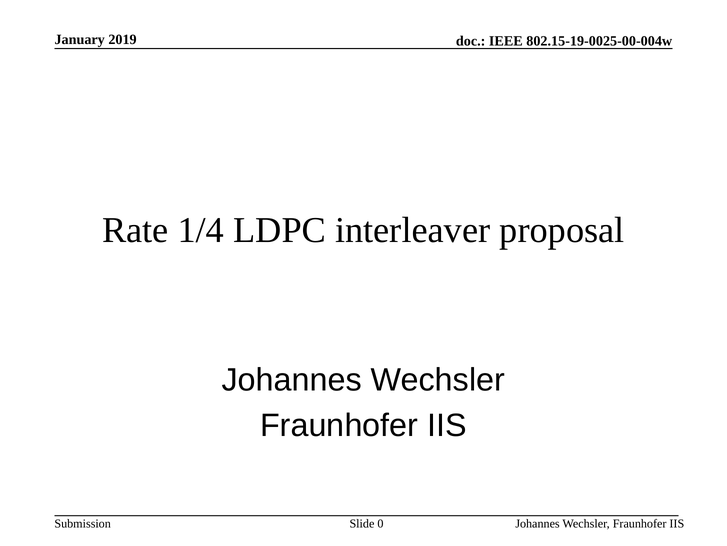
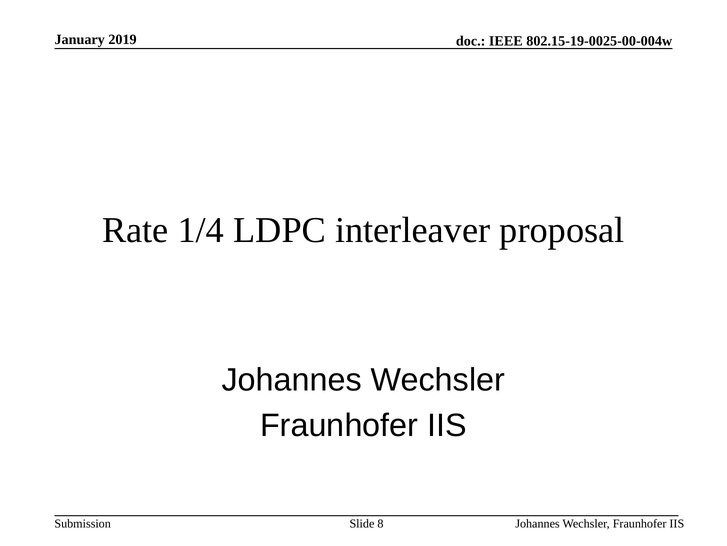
0: 0 -> 8 (380, 523)
